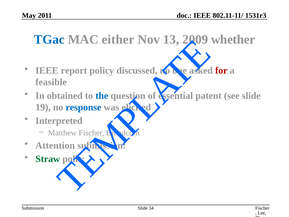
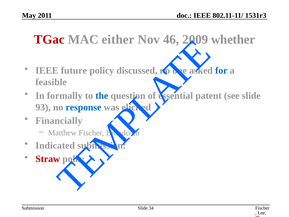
TGac colour: blue -> red (49, 39)
13: 13 -> 46 (171, 39)
report: report -> future (74, 71)
for colour: red -> blue (221, 71)
obtained: obtained -> formally (65, 96)
19: 19 -> 93 (43, 107)
Interpreted: Interpreted -> Financially (59, 121)
Attention: Attention -> Indicated (55, 145)
Straw colour: green -> red (48, 159)
